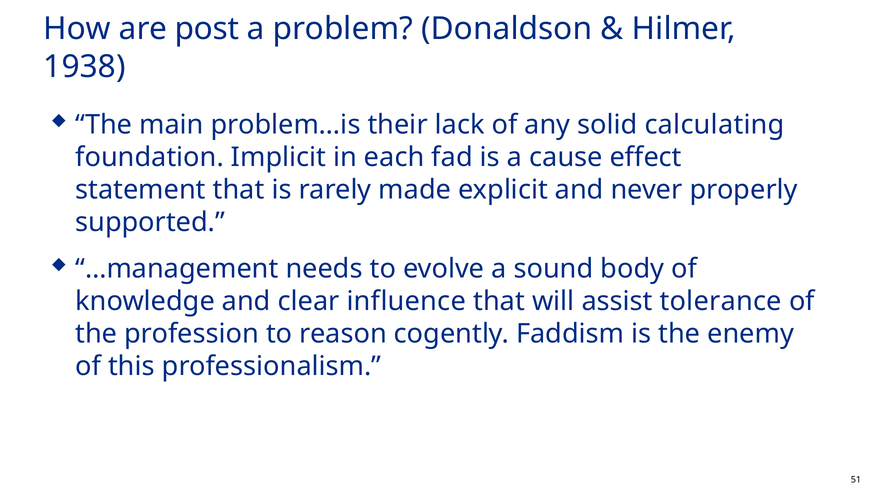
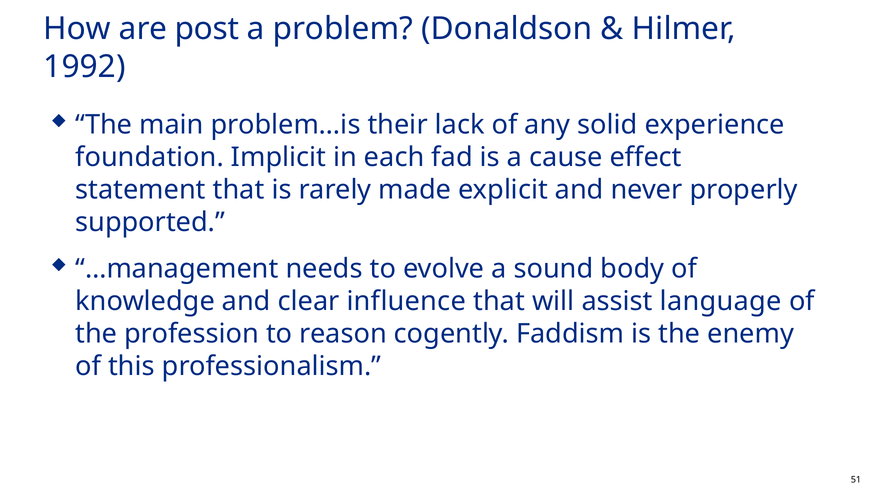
1938: 1938 -> 1992 (85, 67)
calculating: calculating -> experience (715, 125)
tolerance: tolerance -> language (721, 301)
